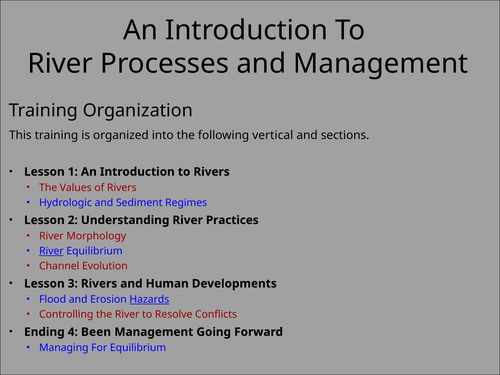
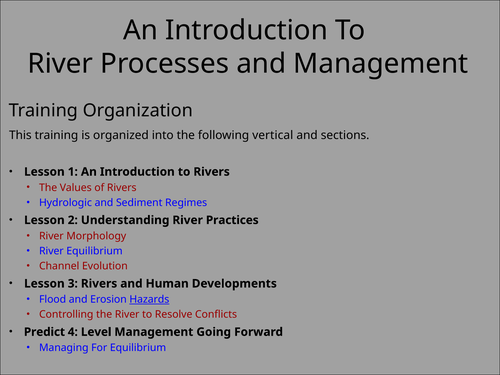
River underline: present -> none (51, 251)
Ending: Ending -> Predict (44, 332)
Been: Been -> Level (96, 332)
